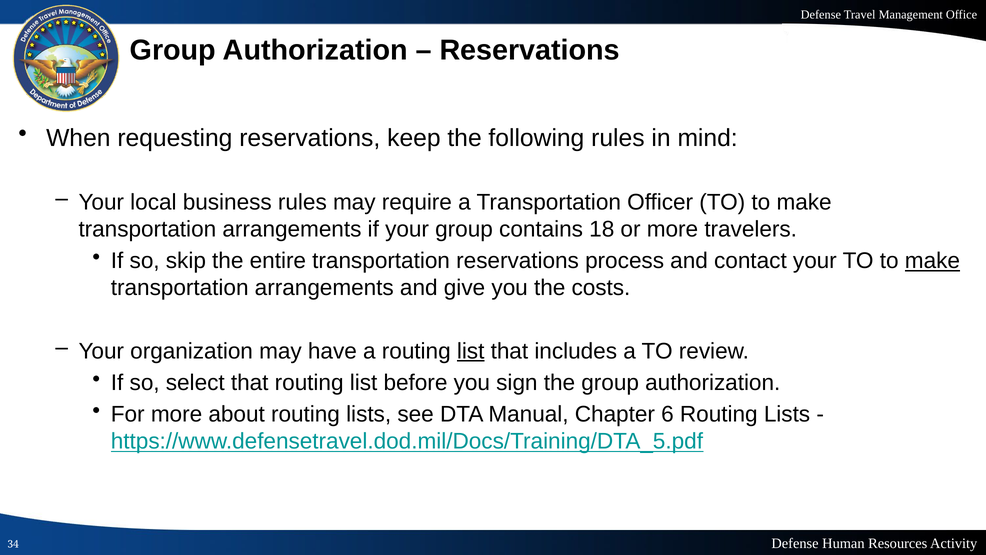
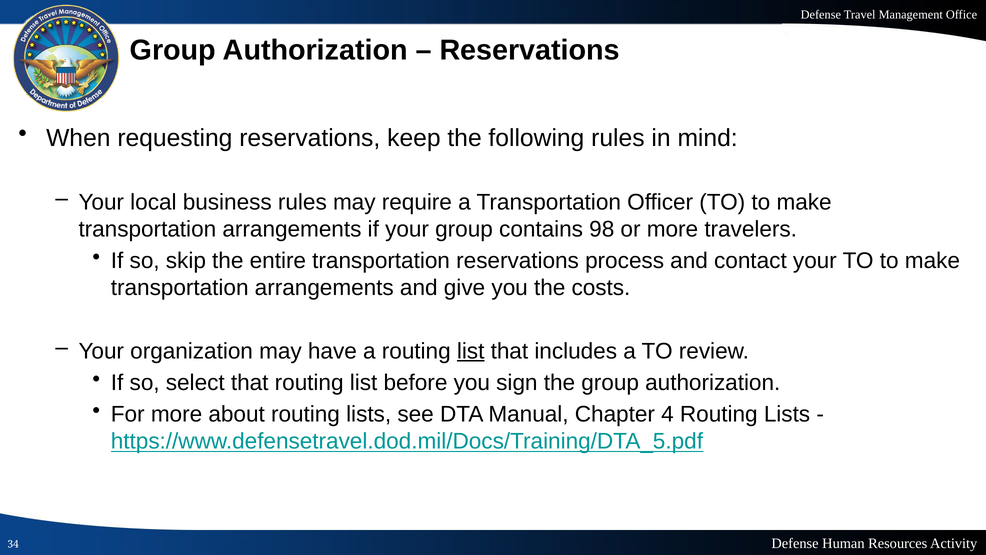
18: 18 -> 98 (602, 229)
make underline: present -> none (932, 261)
6: 6 -> 4 (667, 414)
